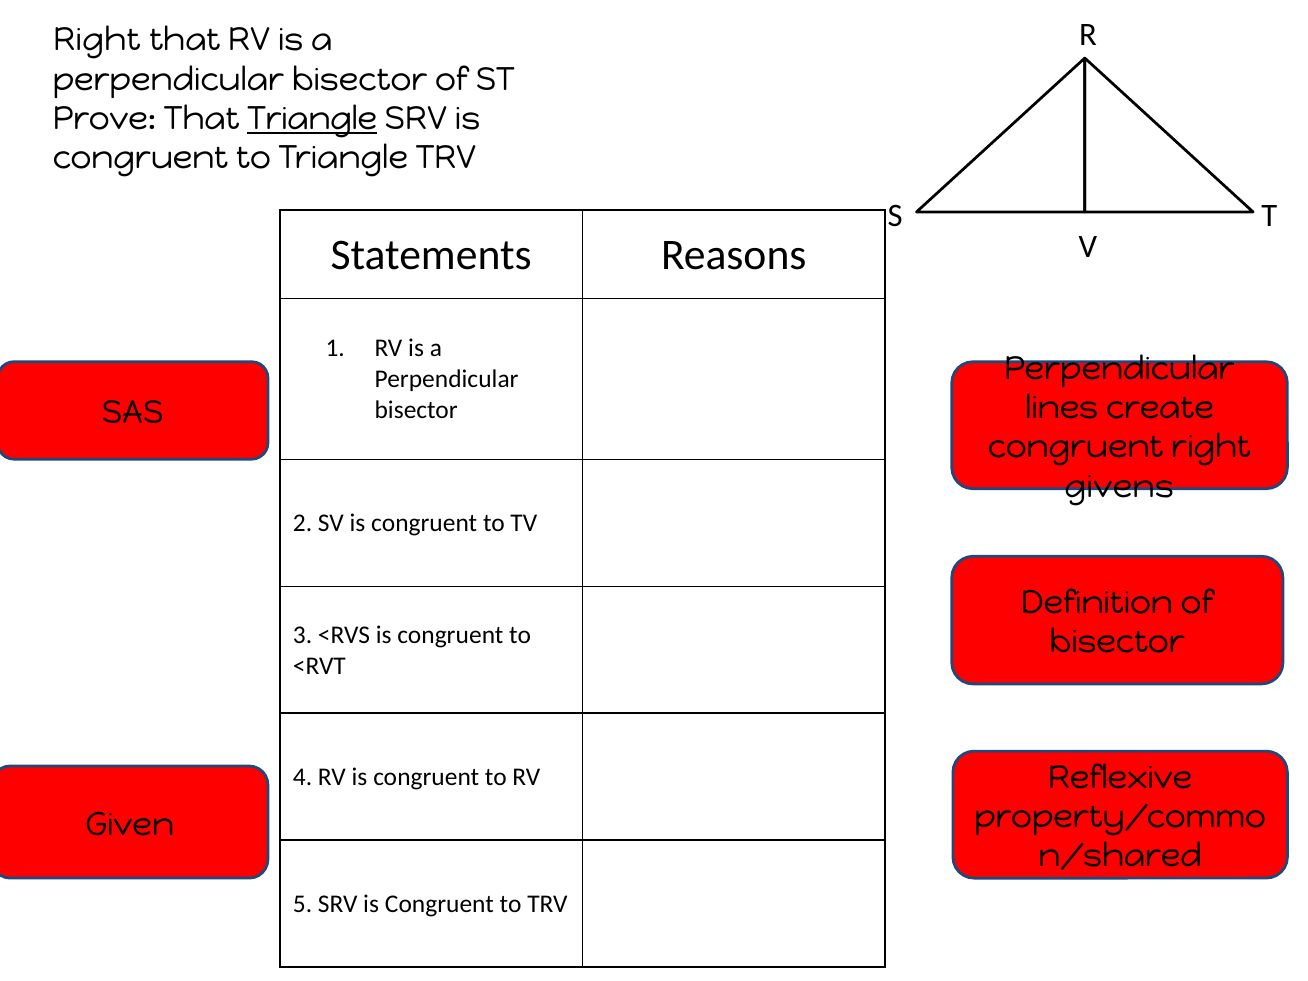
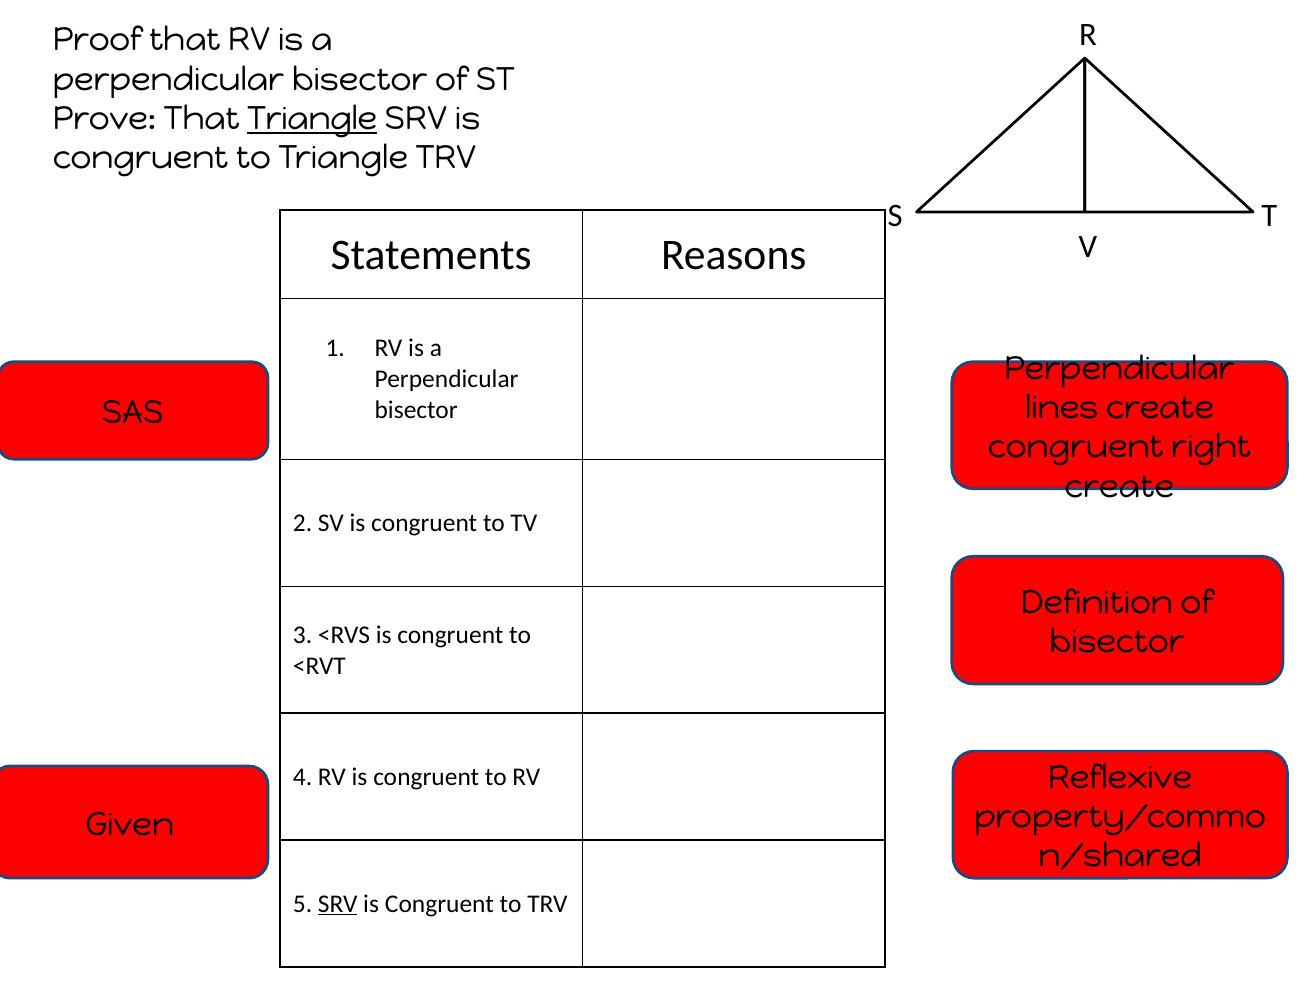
Right: Right -> Proof (97, 40)
givens: givens -> create (1119, 486)
SRV underline: none -> present (338, 904)
